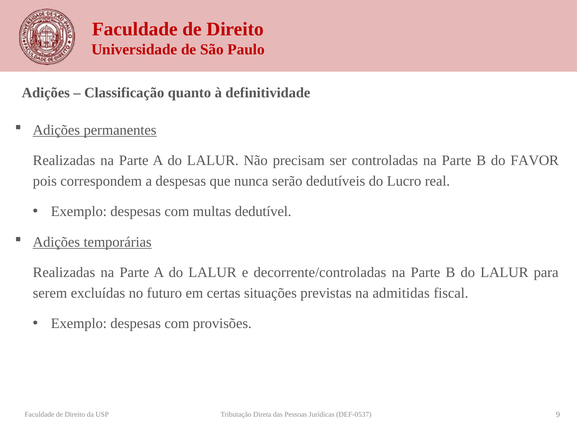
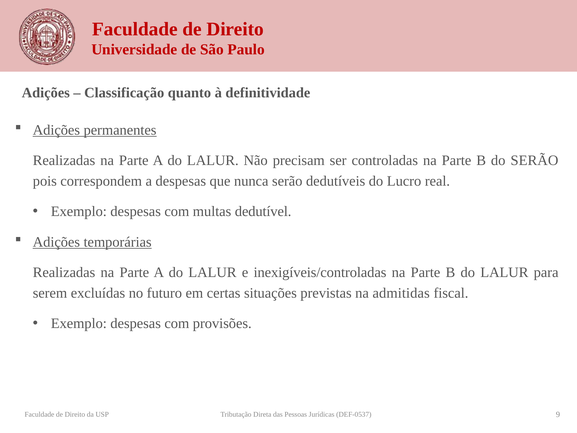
do FAVOR: FAVOR -> SERÃO (534, 160)
decorrente/controladas: decorrente/controladas -> inexigíveis/controladas (320, 272)
